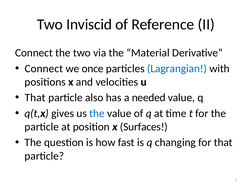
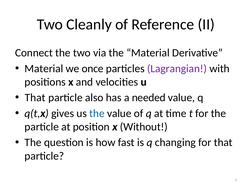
Inviscid: Inviscid -> Cleanly (89, 24)
Connect: Connect -> Material (44, 69)
Lagrangian colour: blue -> purple (177, 69)
Surfaces: Surfaces -> Without (144, 127)
